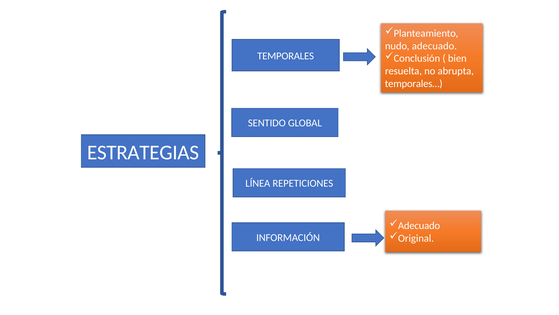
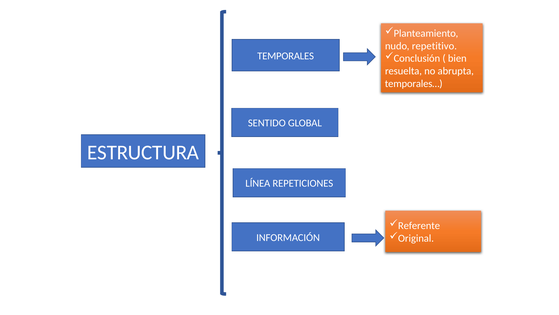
nudo adecuado: adecuado -> repetitivo (434, 46)
ESTRATEGIAS: ESTRATEGIAS -> ESTRUCTURA (143, 152)
Adecuado: Adecuado -> Referente (419, 225)
